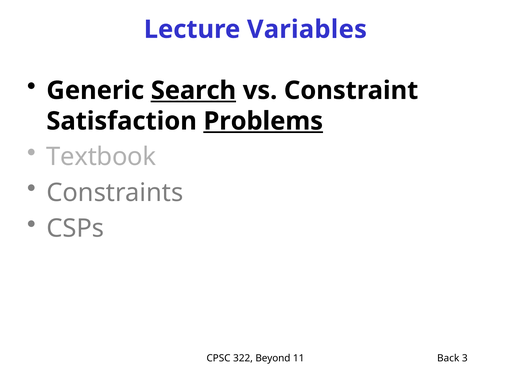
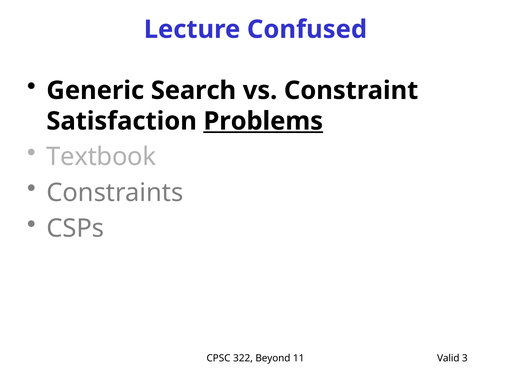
Variables: Variables -> Confused (307, 29)
Search underline: present -> none (193, 91)
Back: Back -> Valid (448, 358)
